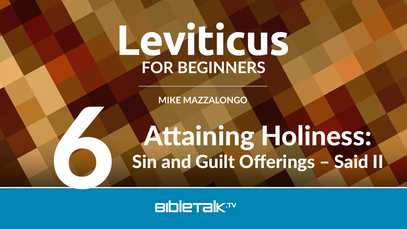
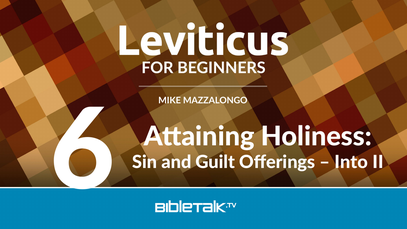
Said: Said -> Into (351, 162)
